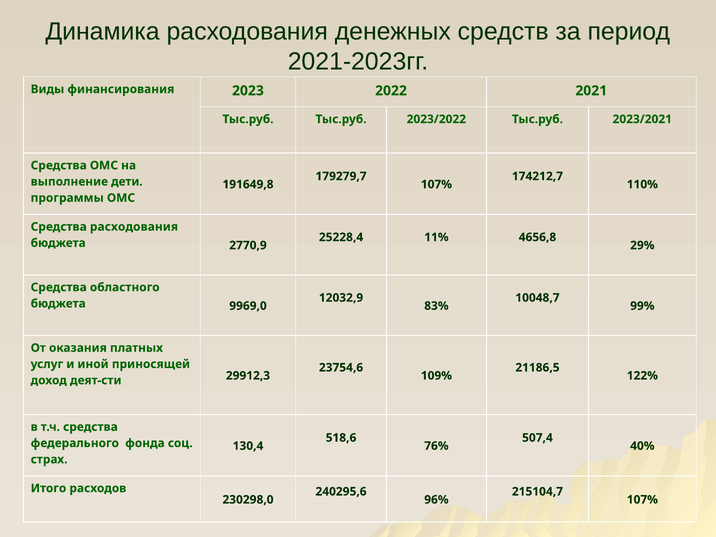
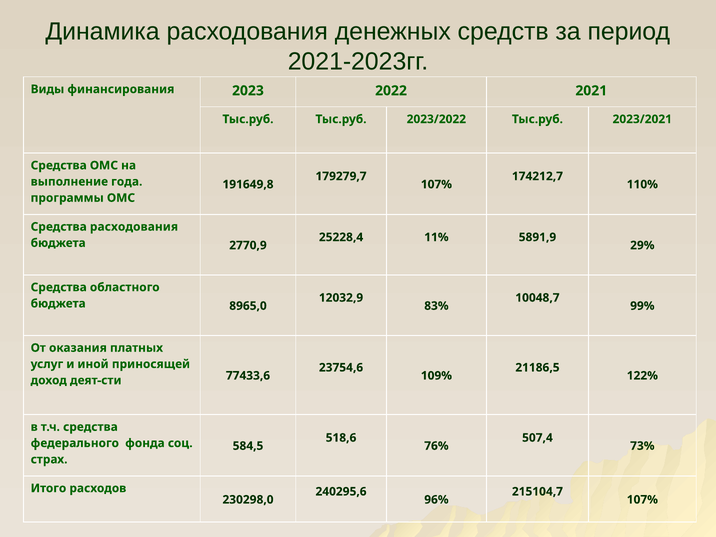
дети: дети -> года (127, 182)
4656,8: 4656,8 -> 5891,9 (537, 237)
9969,0: 9969,0 -> 8965,0 (248, 306)
29912,3: 29912,3 -> 77433,6 (248, 376)
130,4: 130,4 -> 584,5 (248, 446)
40%: 40% -> 73% (642, 446)
